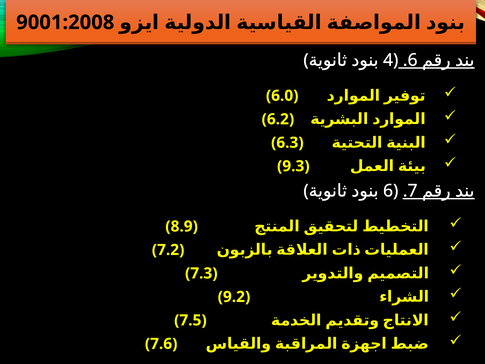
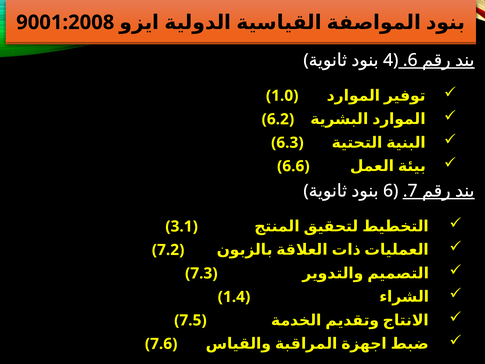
6.0: 6.0 -> 1.0 (282, 96)
9.3: 9.3 -> 6.6 (293, 166)
8.9: 8.9 -> 3.1 (182, 226)
9.2: 9.2 -> 1.4 (234, 297)
